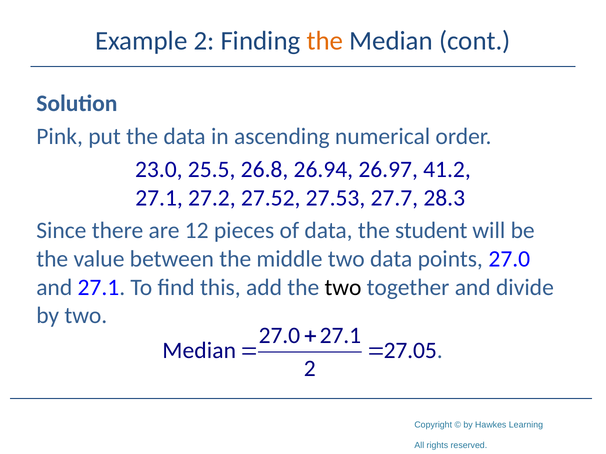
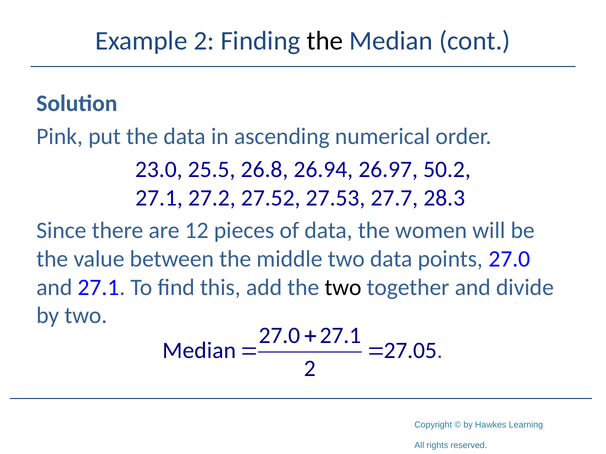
the colour: orange -> black (325, 41)
41.2: 41.2 -> 50.2 (447, 170)
student: student -> women (431, 231)
